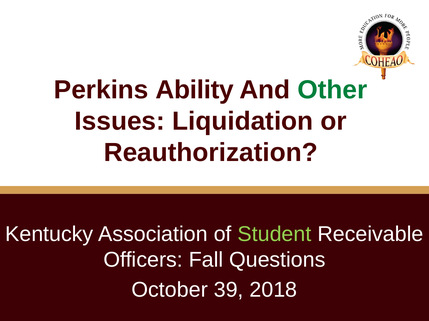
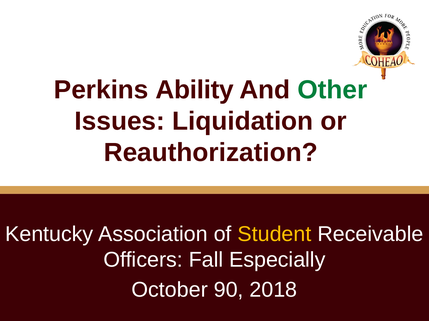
Student colour: light green -> yellow (274, 235)
Questions: Questions -> Especially (277, 260)
39: 39 -> 90 (229, 290)
